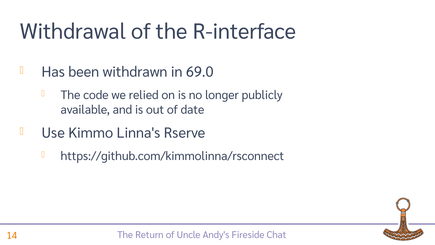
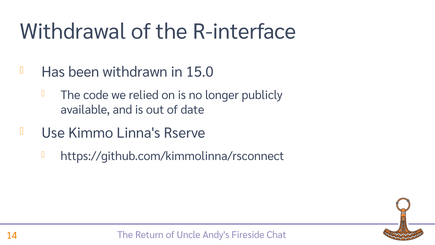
69.0: 69.0 -> 15.0 (200, 72)
